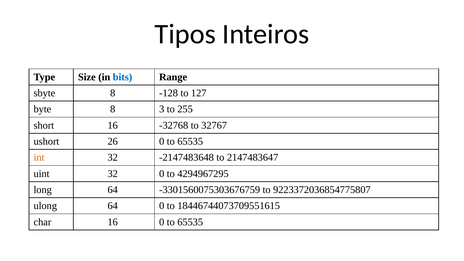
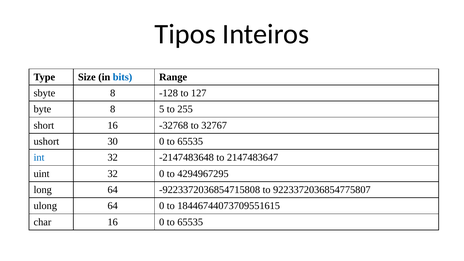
3: 3 -> 5 (162, 109)
26: 26 -> 30 (113, 141)
int colour: orange -> blue (39, 158)
-3301560075303676759: -3301560075303676759 -> -9223372036854715808 (210, 190)
